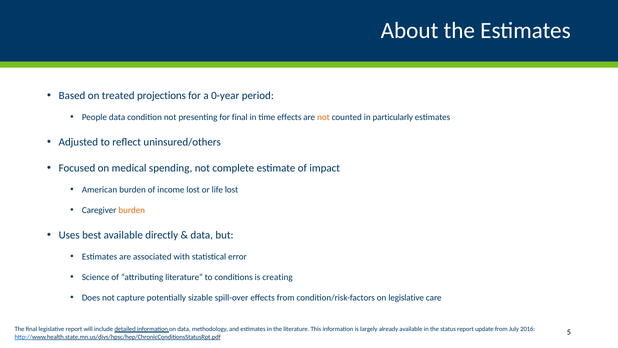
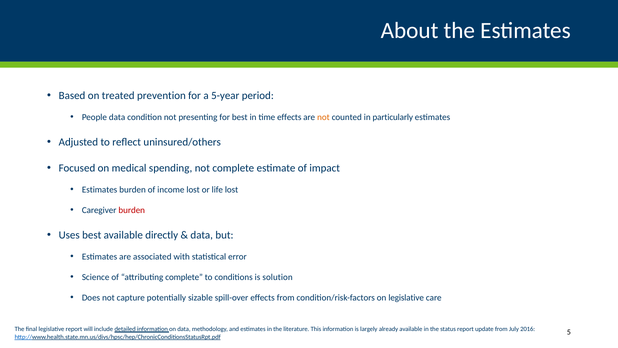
projections: projections -> prevention (161, 95)
0-year: 0-year -> 5-year (225, 95)
for final: final -> best (240, 117)
American: American -> Estimates (100, 189)
burden colour: orange -> red (132, 210)
attributing literature: literature -> complete (184, 277)
creating: creating -> solution (278, 277)
